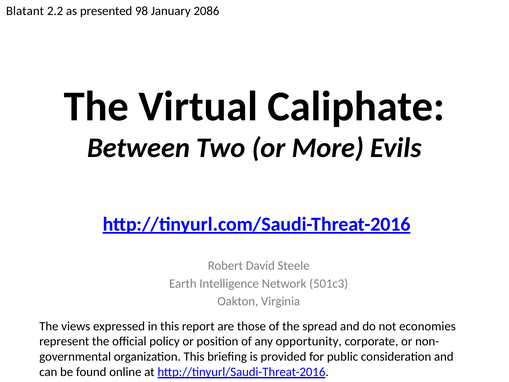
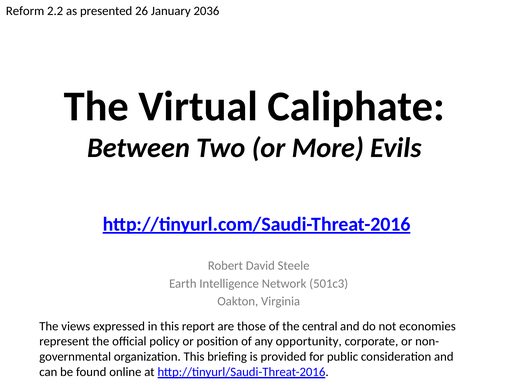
Blatant: Blatant -> Reform (25, 11)
98: 98 -> 26 (142, 11)
2086: 2086 -> 2036 (206, 11)
spread: spread -> central (320, 326)
